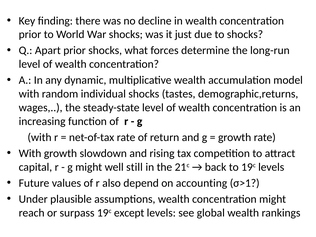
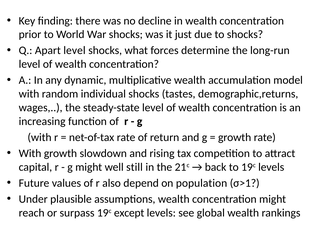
Apart prior: prior -> level (74, 50)
accounting: accounting -> population (202, 183)
